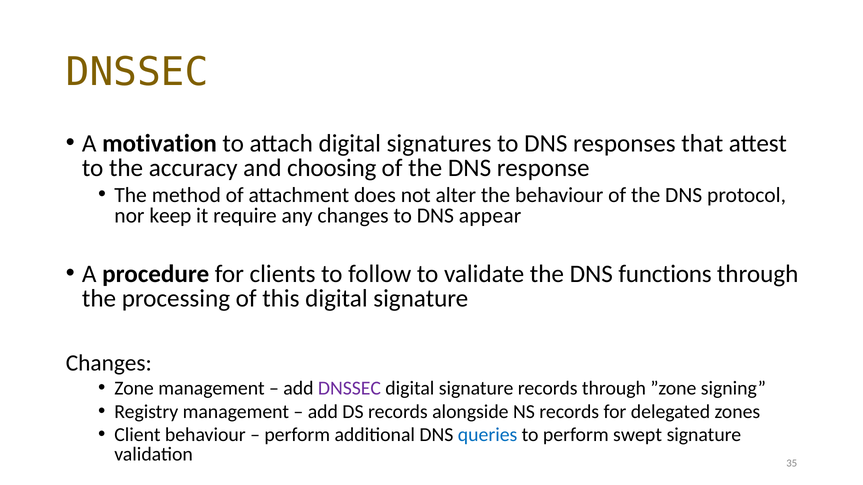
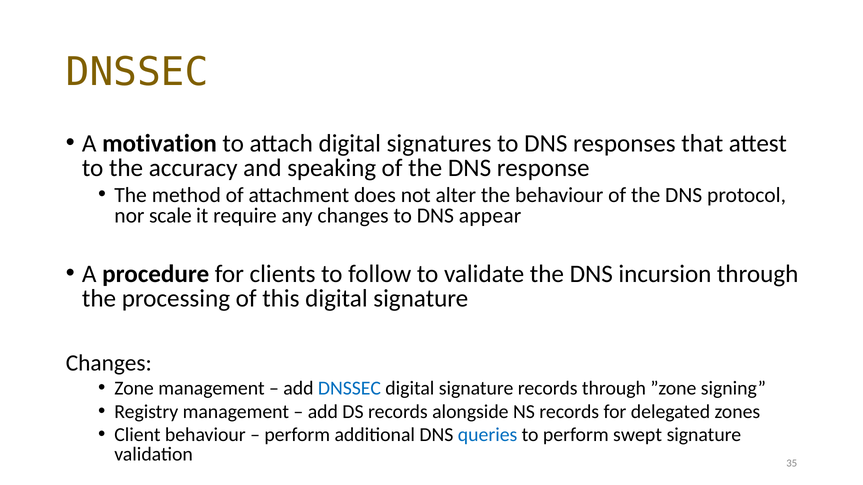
choosing: choosing -> speaking (332, 168)
keep: keep -> scale (170, 216)
functions: functions -> incursion (665, 274)
DNSSEC colour: purple -> blue (349, 389)
